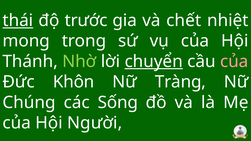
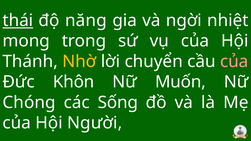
trước: trước -> năng (86, 21)
chết: chết -> ngời (184, 21)
Nhờ colour: light green -> yellow (79, 62)
chuyển underline: present -> none (154, 62)
Tràng: Tràng -> Muốn (180, 82)
Chúng: Chúng -> Chóng (29, 103)
